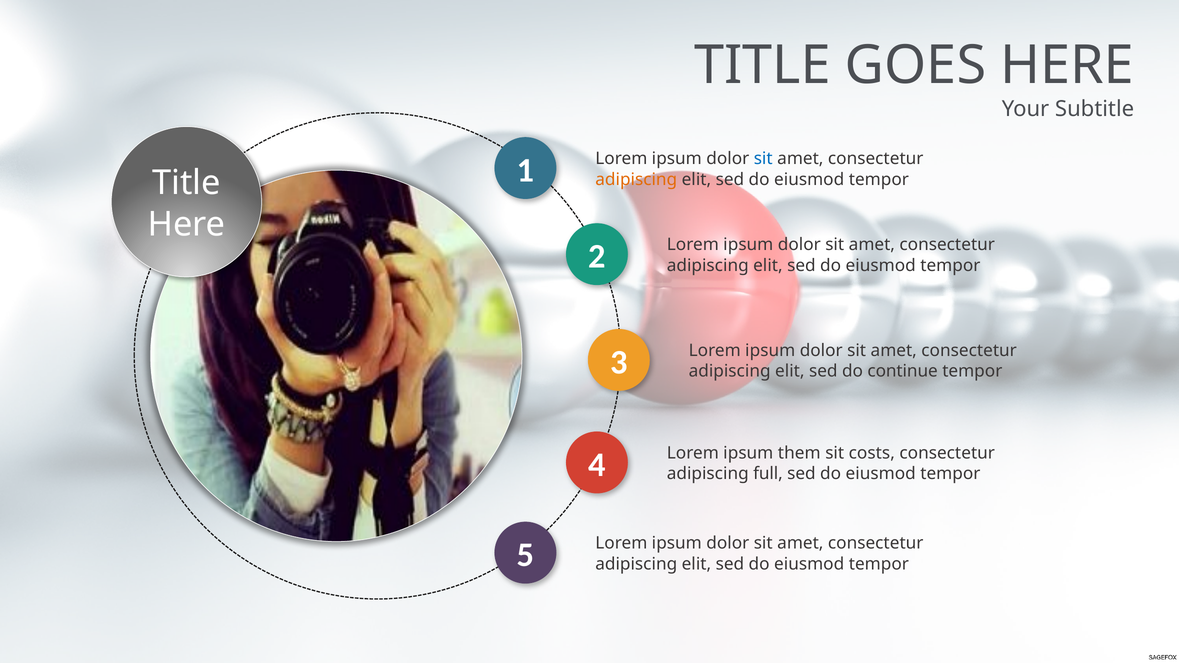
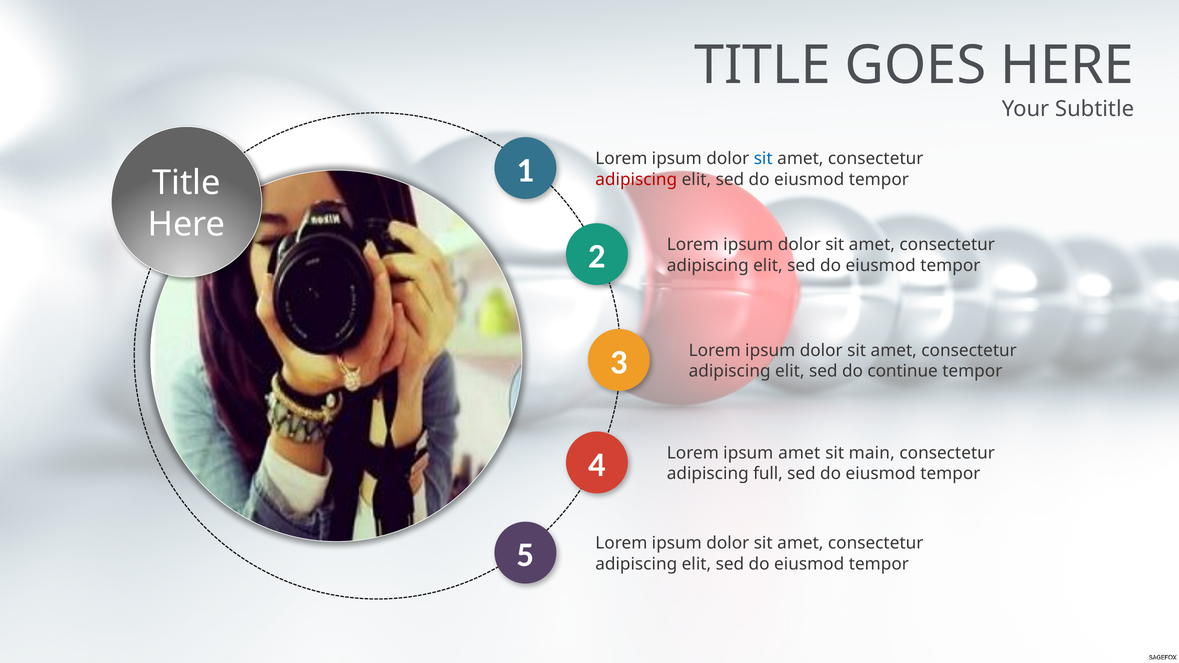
adipiscing colour: orange -> red (636, 179)
ipsum them: them -> amet (799, 453)
costs: costs -> main (872, 453)
